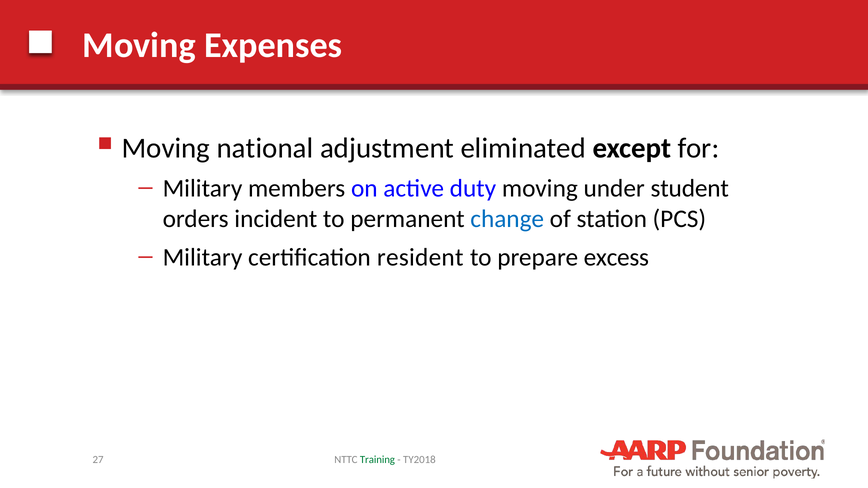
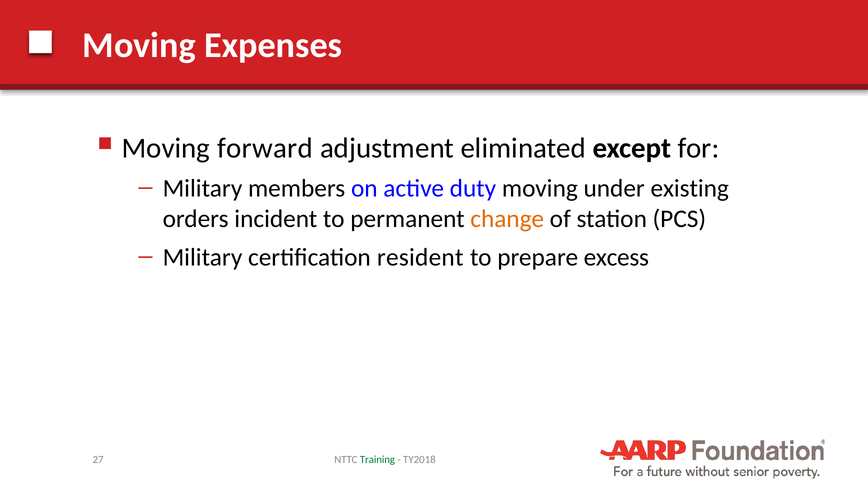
national: national -> forward (265, 148)
student: student -> existing (690, 188)
change colour: blue -> orange (507, 219)
